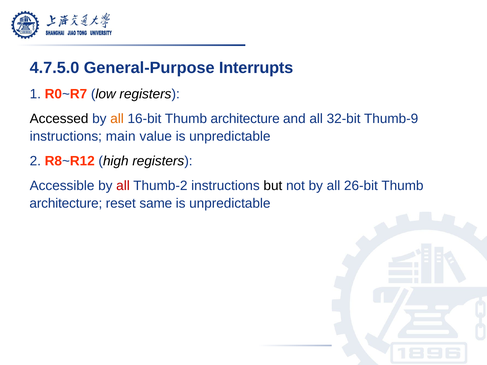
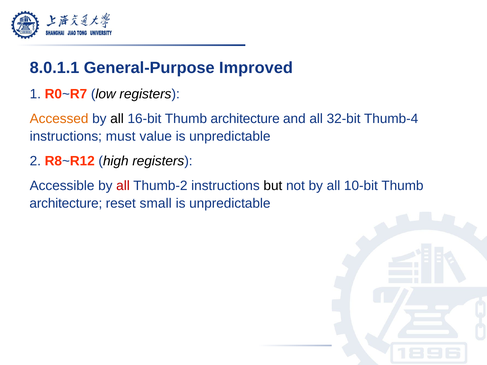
4.7.5.0: 4.7.5.0 -> 8.0.1.1 (55, 68)
Interrupts: Interrupts -> Improved (256, 68)
Accessed colour: black -> orange (59, 119)
all colour: orange -> black (117, 119)
Thumb-9: Thumb-9 -> Thumb-4 (391, 119)
main: main -> must (121, 136)
26-bit: 26-bit -> 10-bit (361, 186)
same: same -> small (156, 204)
